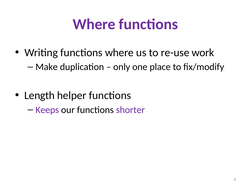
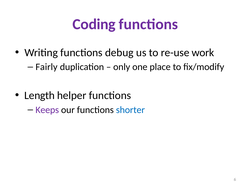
Where: Where -> Coding (94, 24)
functions where: where -> debug (119, 53)
Make: Make -> Fairly (47, 67)
shorter colour: purple -> blue (130, 110)
